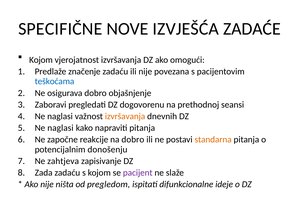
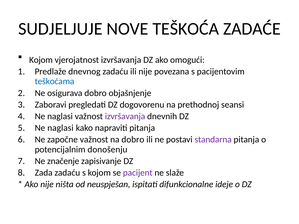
SPECIFIČNE: SPECIFIČNE -> SUDJELJUJE (60, 29)
IZVJEŠĆA: IZVJEŠĆA -> TEŠKOĆA (186, 29)
značenje: značenje -> dnevnog (84, 72)
izvršavanja colour: orange -> purple (125, 116)
započne reakcije: reakcije -> važnost (94, 140)
standarna colour: orange -> purple (213, 140)
zahtjeva: zahtjeva -> značenje (63, 161)
pregledom: pregledom -> neuspješan (109, 185)
